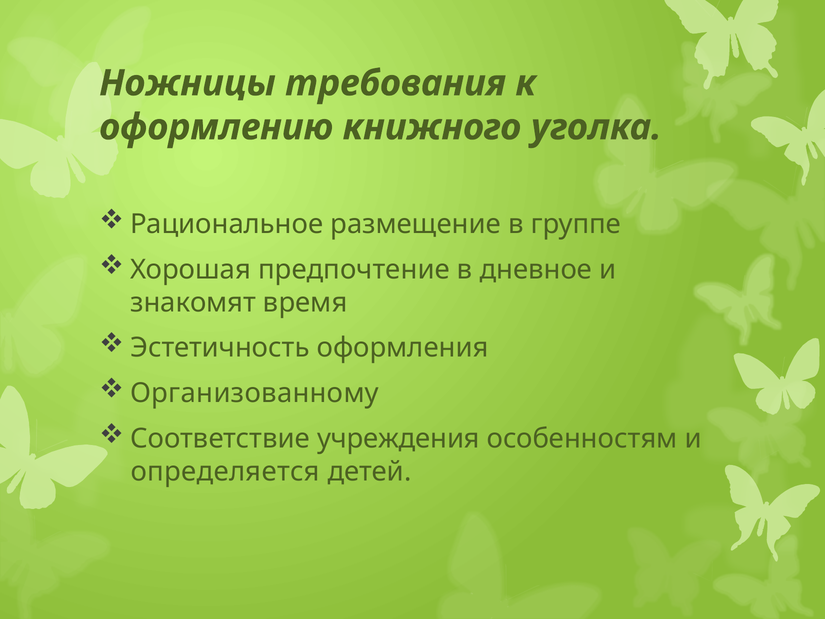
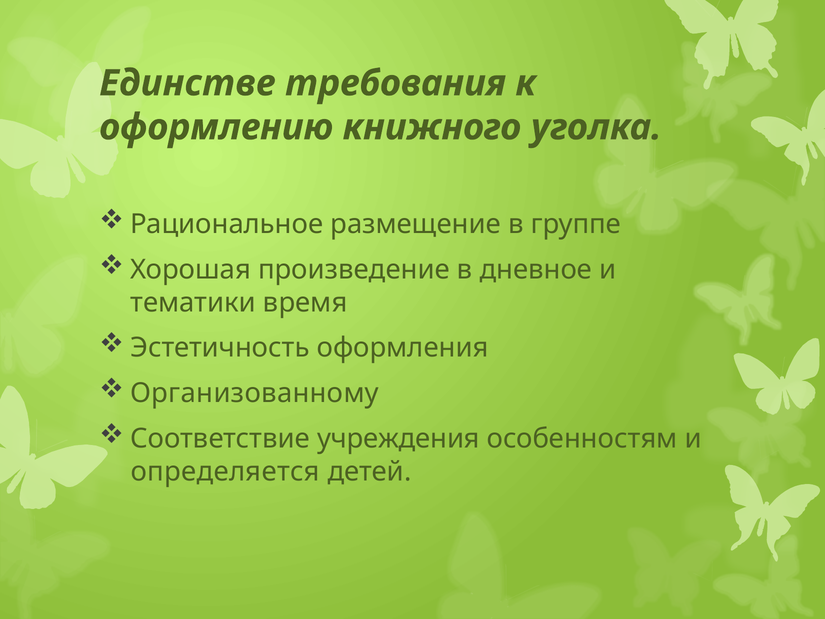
Ножницы: Ножницы -> Единстве (187, 83)
предпочтение: предпочтение -> произведение (354, 269)
знакомят: знакомят -> тематики (193, 302)
